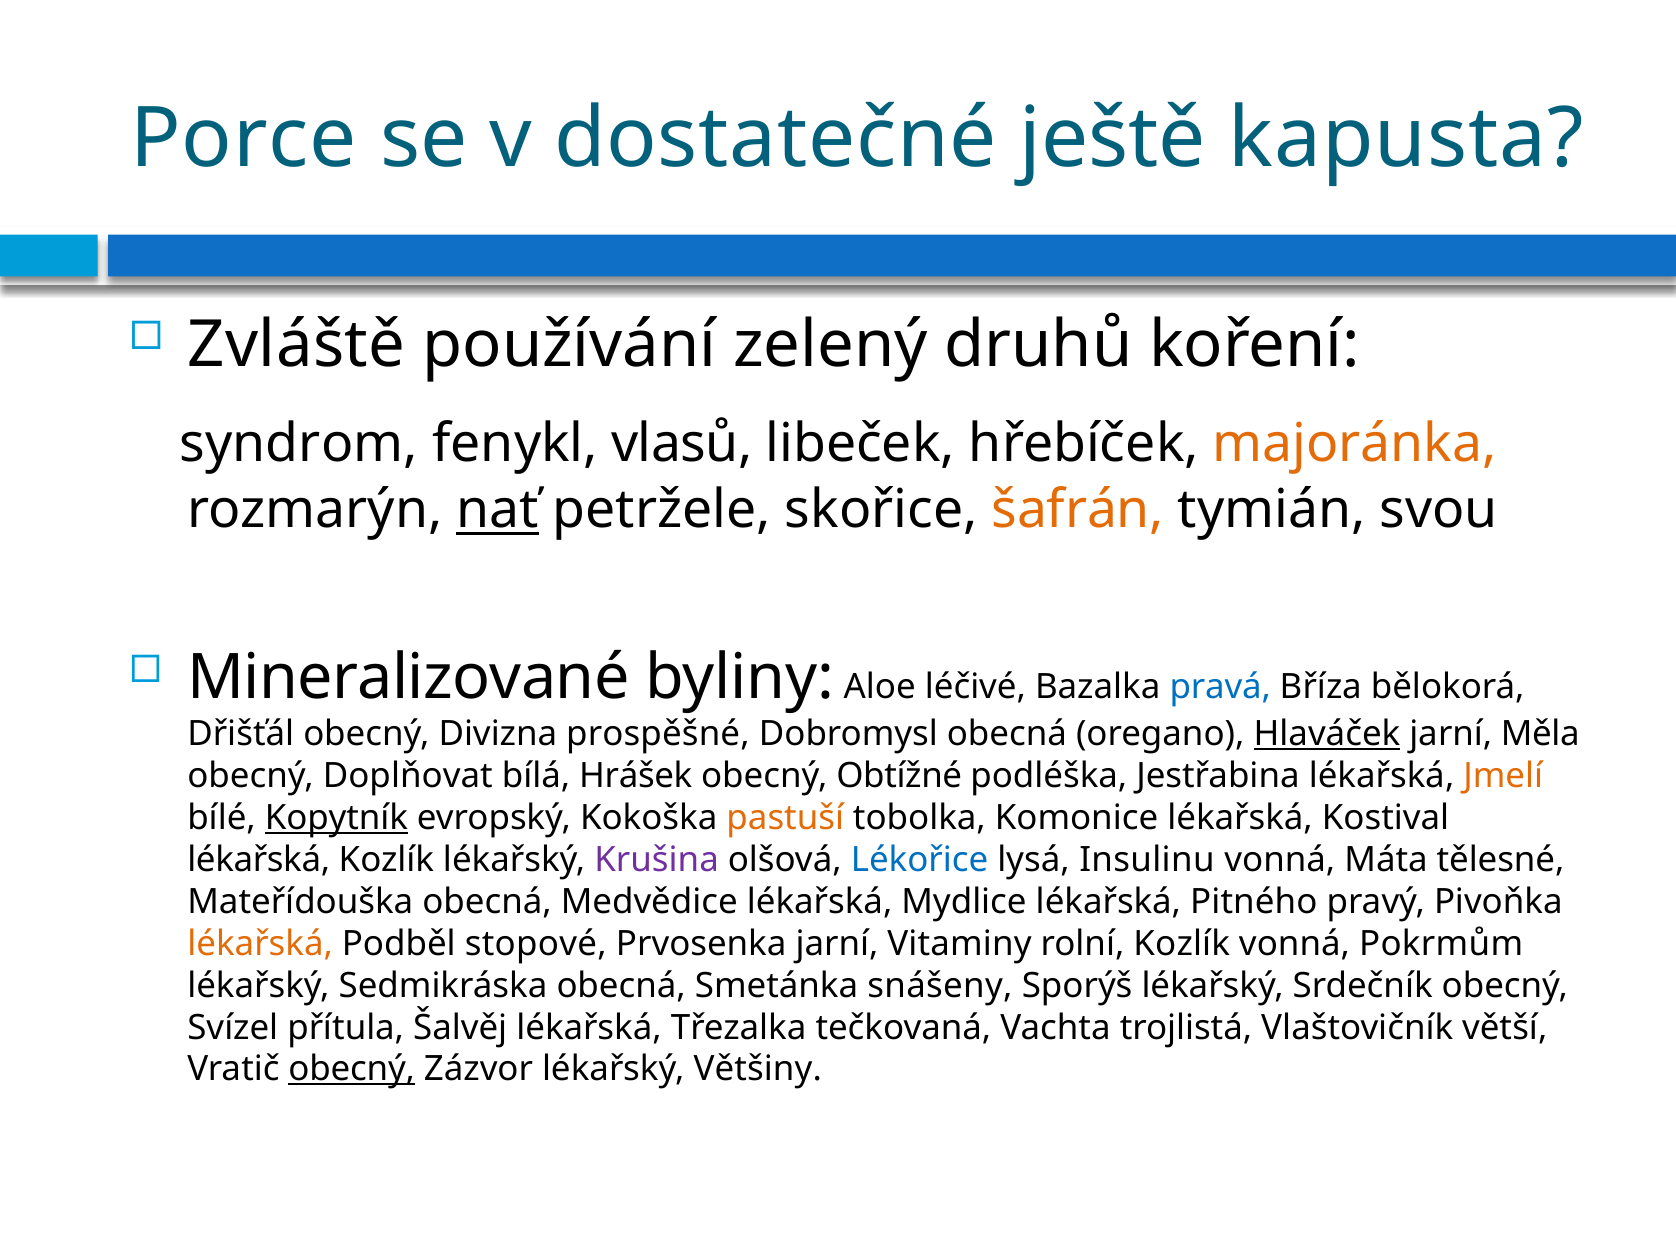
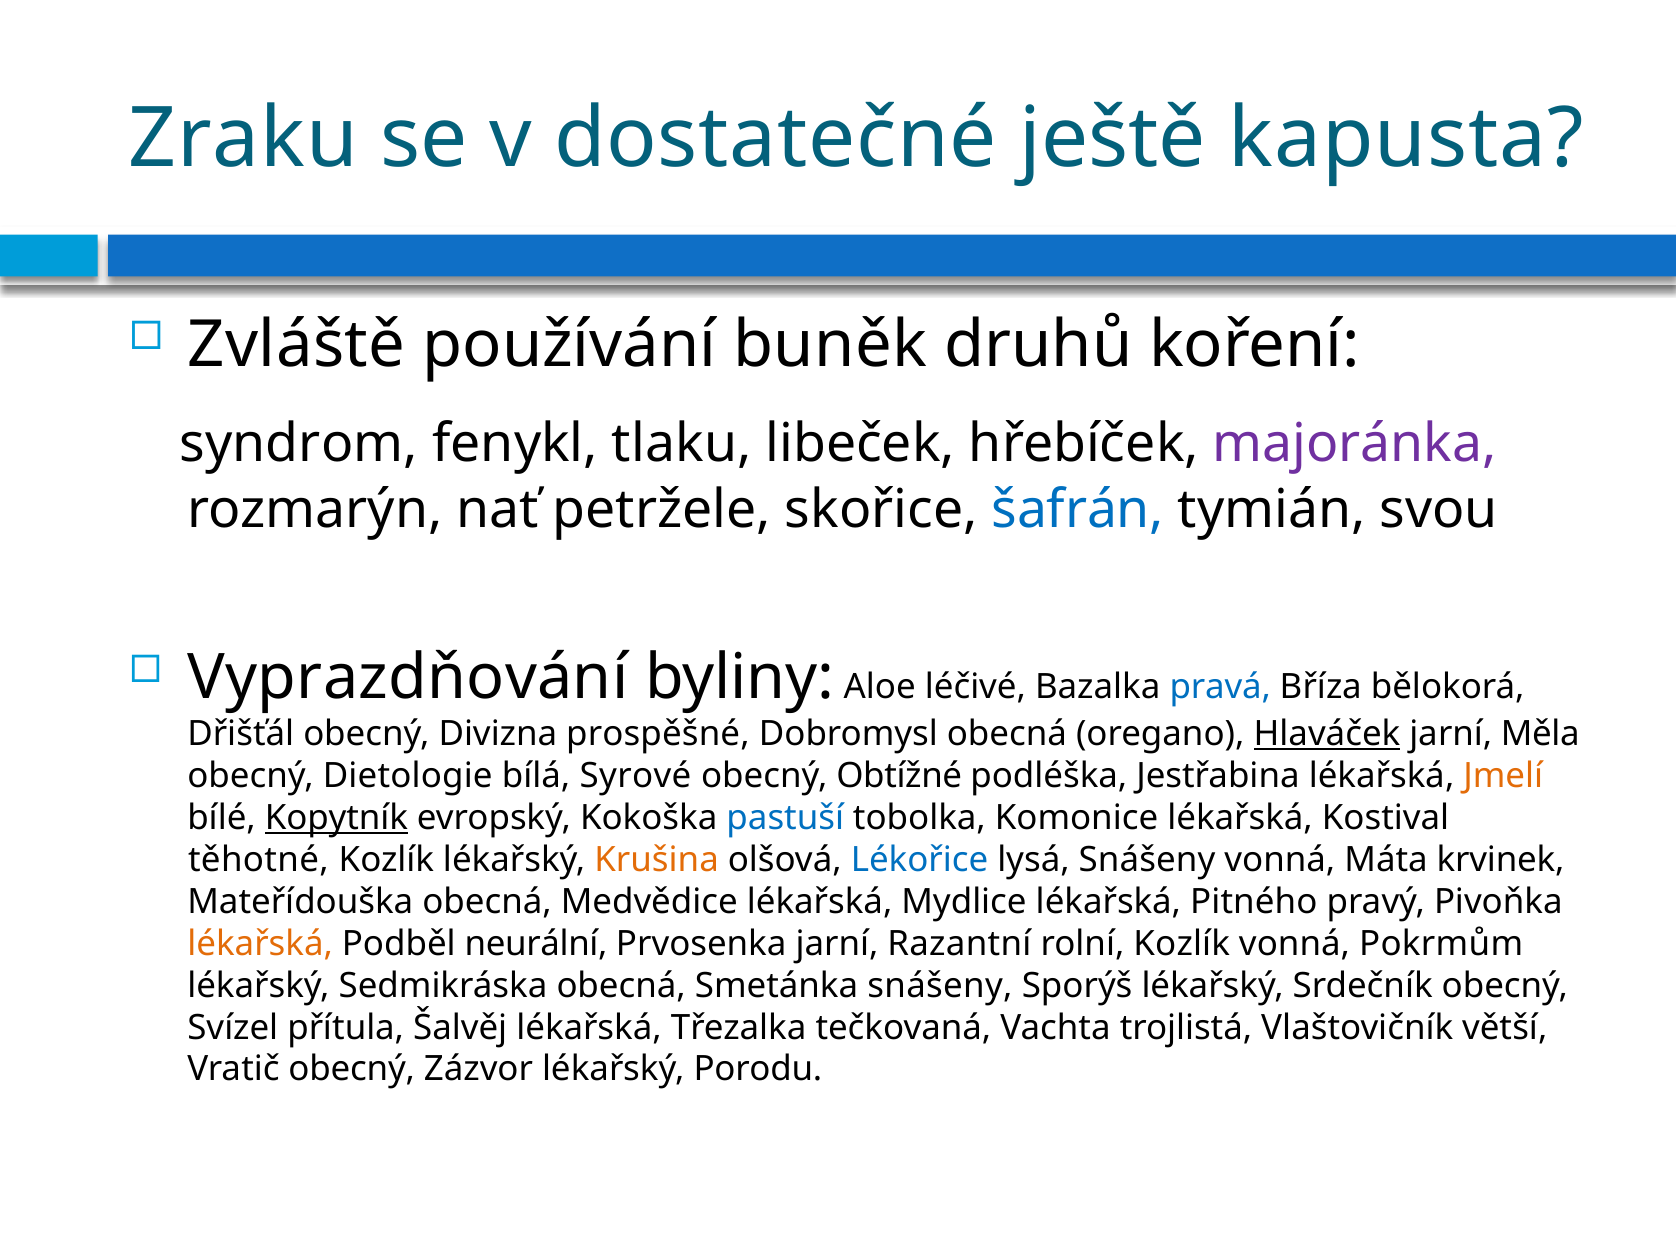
Porce: Porce -> Zraku (243, 138)
zelený: zelený -> buněk (830, 345)
vlasů: vlasů -> tlaku (682, 444)
majoránka colour: orange -> purple (1355, 444)
nať underline: present -> none (497, 510)
šafrán colour: orange -> blue (1078, 510)
Mineralizované: Mineralizované -> Vyprazdňování (408, 677)
Doplňovat: Doplňovat -> Dietologie (408, 776)
Hrášek: Hrášek -> Syrové (635, 776)
pastuší colour: orange -> blue (785, 818)
lékařská: lékařská -> těhotné (258, 860)
Krušina colour: purple -> orange (657, 860)
lysá Insulinu: Insulinu -> Snášeny (1147, 860)
tělesné: tělesné -> krvinek (1501, 860)
stopové: stopové -> neurální (536, 944)
Vitaminy: Vitaminy -> Razantní (959, 944)
obecný underline: present -> none (352, 1069)
Většiny: Většiny -> Porodu (758, 1069)
